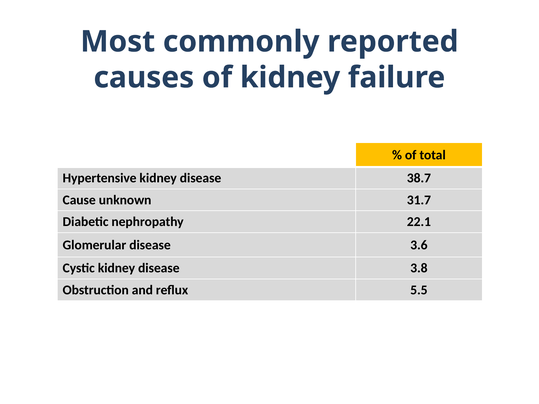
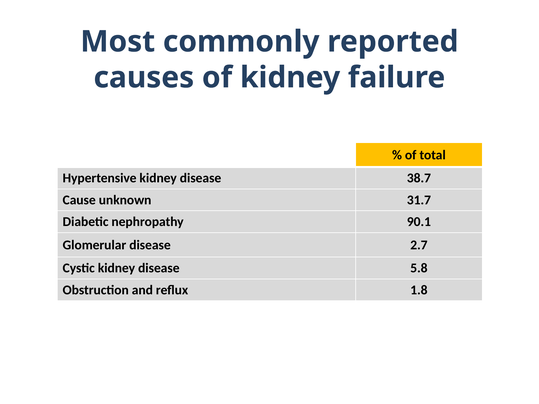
22.1: 22.1 -> 90.1 (419, 222)
3.6: 3.6 -> 2.7 (419, 245)
3.8: 3.8 -> 5.8 (419, 268)
5.5: 5.5 -> 1.8 (419, 290)
